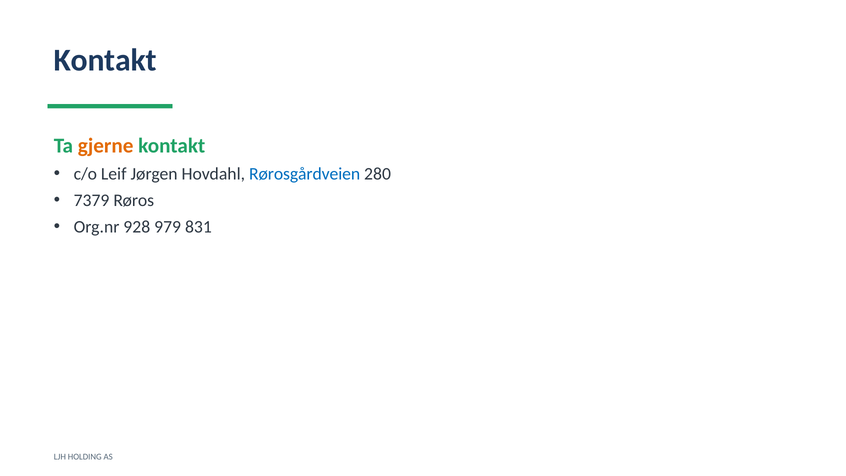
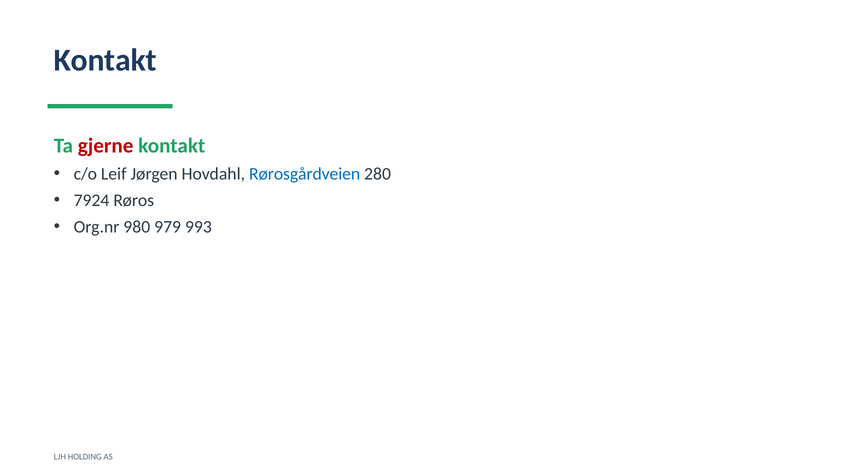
gjerne colour: orange -> red (106, 146)
7379: 7379 -> 7924 (92, 200)
928: 928 -> 980 (137, 227)
831: 831 -> 993 (198, 227)
